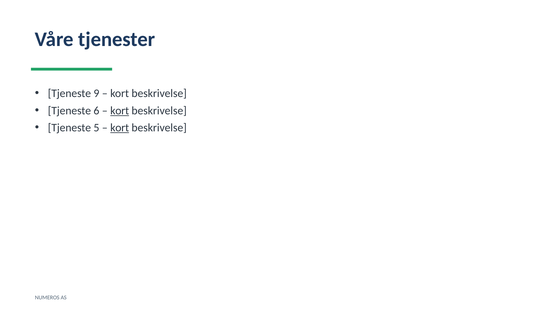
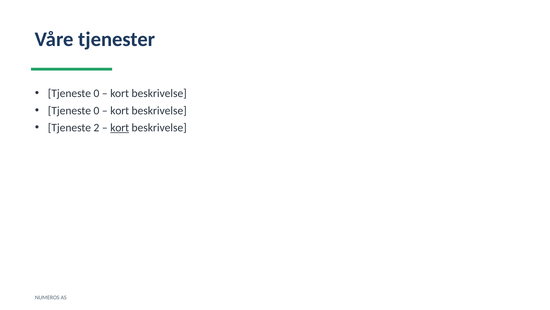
9: 9 -> 0 (96, 93)
6: 6 -> 0 (96, 110)
kort underline: present -> none (120, 110)
5: 5 -> 2 (96, 128)
